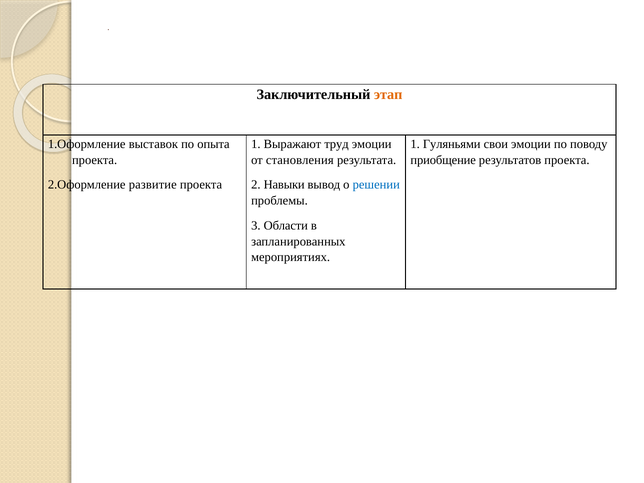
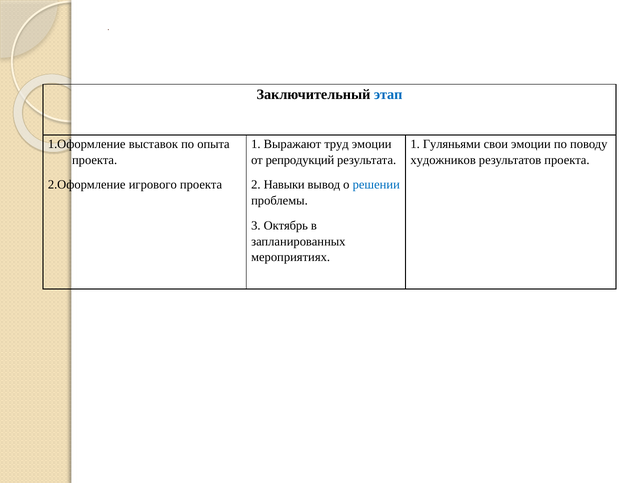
этап colour: orange -> blue (388, 95)
становления: становления -> репродукций (300, 160)
приобщение: приобщение -> художников (443, 160)
развитие: развитие -> игрового (153, 185)
Области: Области -> Октябрь (286, 226)
